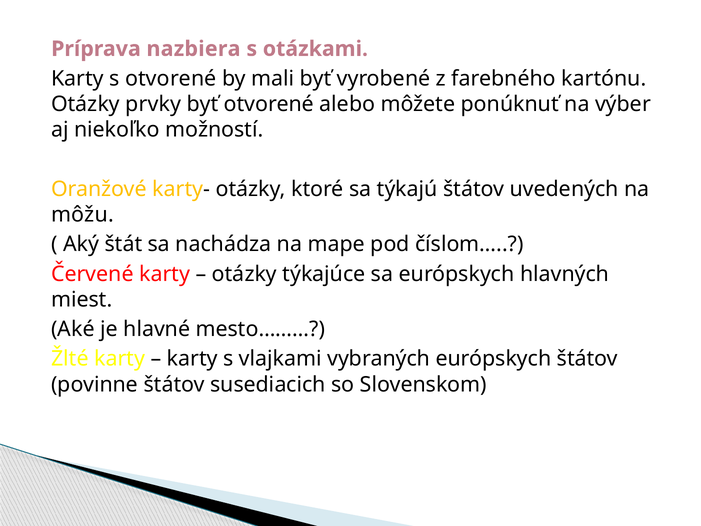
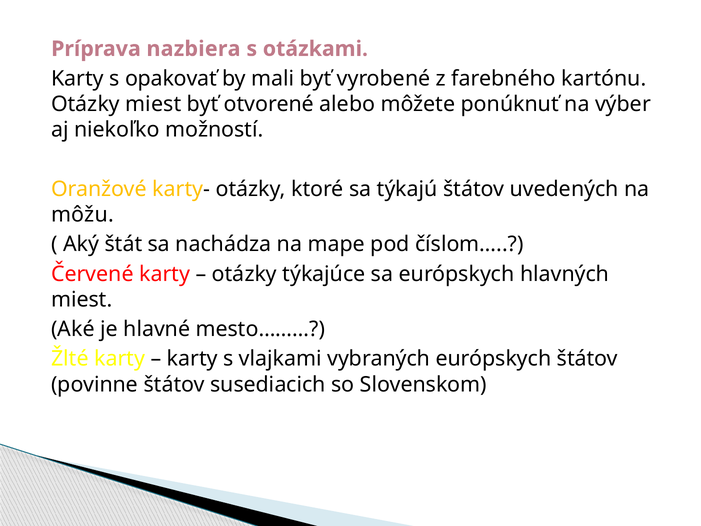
s otvorené: otvorené -> opakovať (171, 78)
Otázky prvky: prvky -> miest (153, 104)
